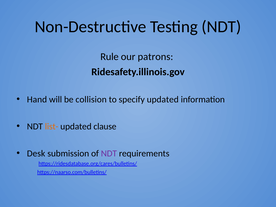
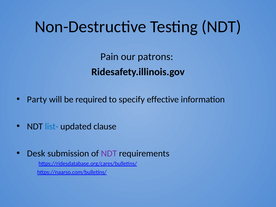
Rule: Rule -> Pain (109, 57)
Hand: Hand -> Party (37, 99)
collision: collision -> required (91, 99)
specify updated: updated -> effective (163, 99)
list- colour: orange -> blue (52, 126)
